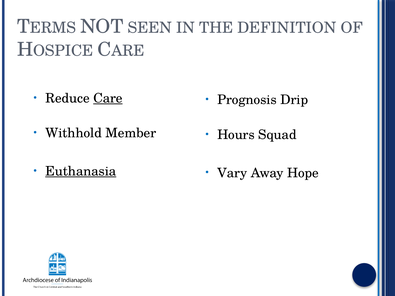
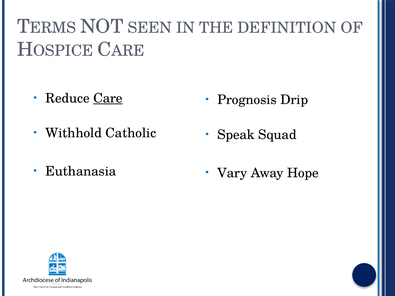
Member: Member -> Catholic (131, 133)
Hours: Hours -> Speak (236, 135)
Euthanasia underline: present -> none (81, 171)
